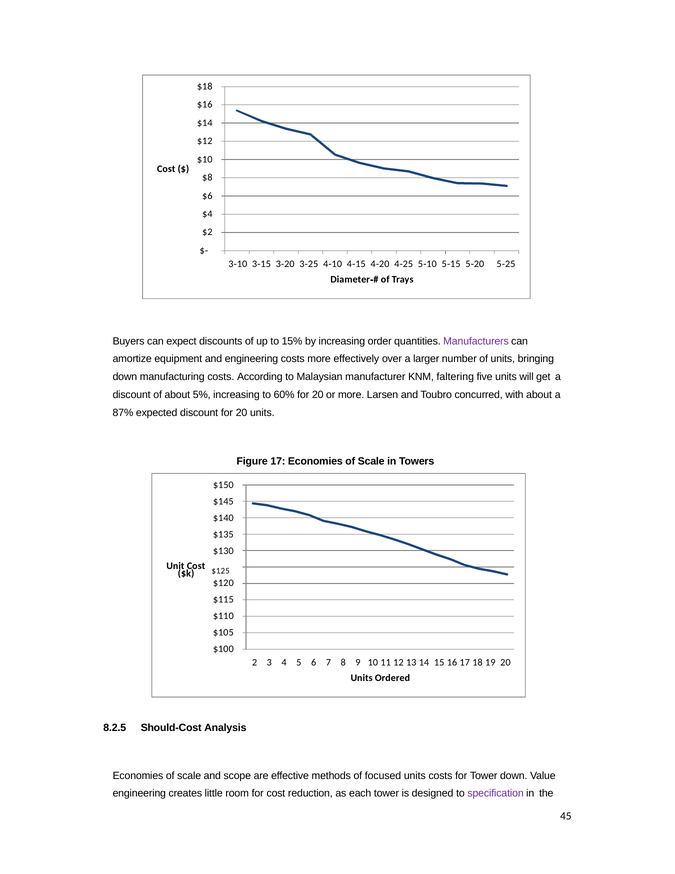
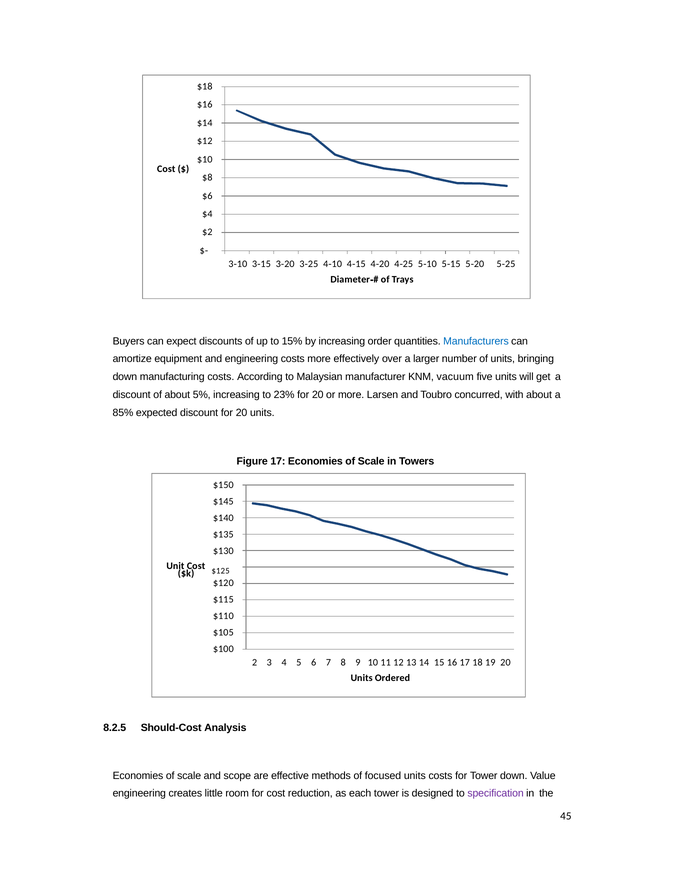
Manufacturers colour: purple -> blue (476, 341)
faltering: faltering -> vacuum (455, 377)
60%: 60% -> 23% (284, 395)
87%: 87% -> 85% (123, 412)
